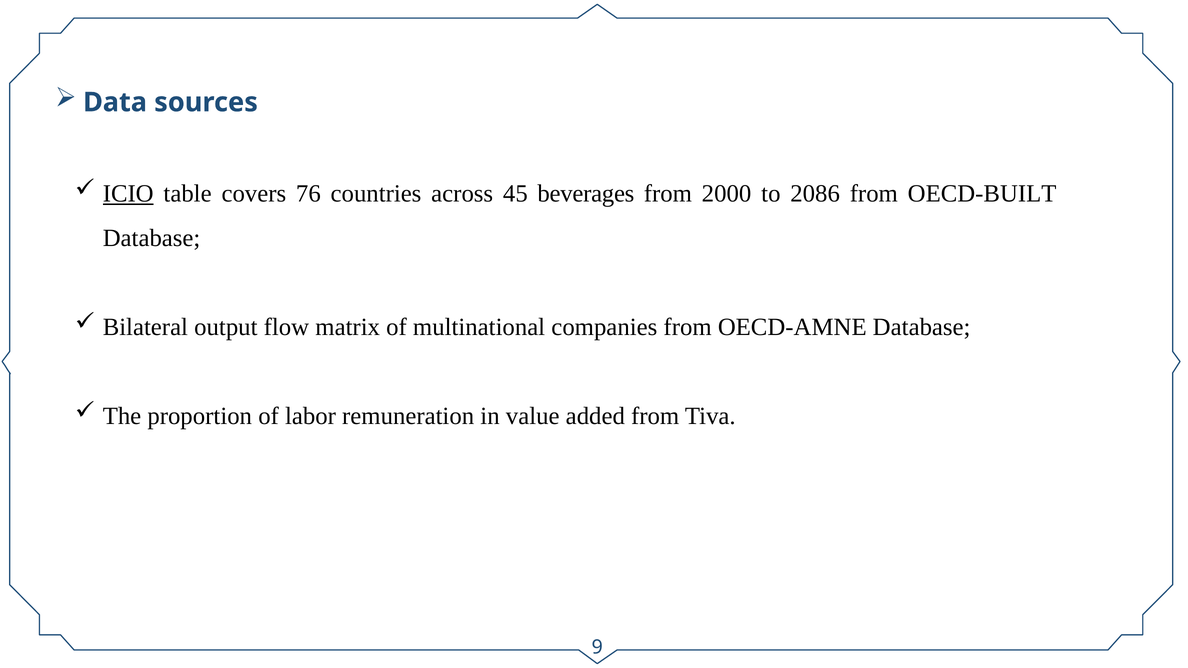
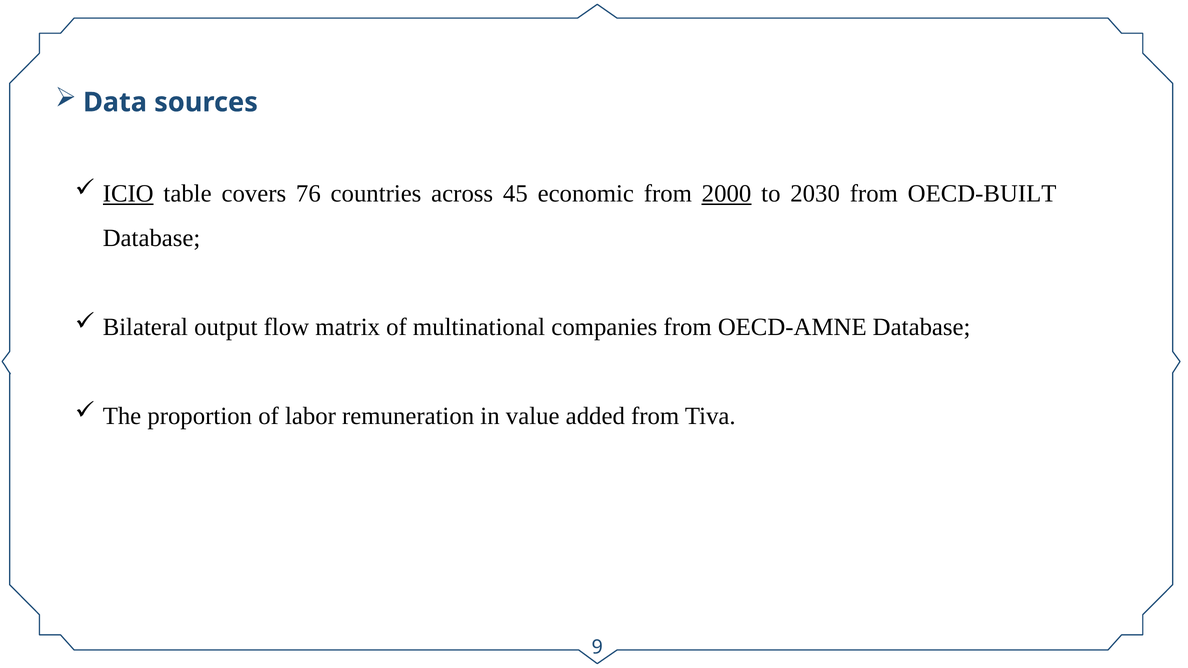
beverages: beverages -> economic (586, 194)
2000 underline: none -> present (727, 194)
2086: 2086 -> 2030 (815, 194)
